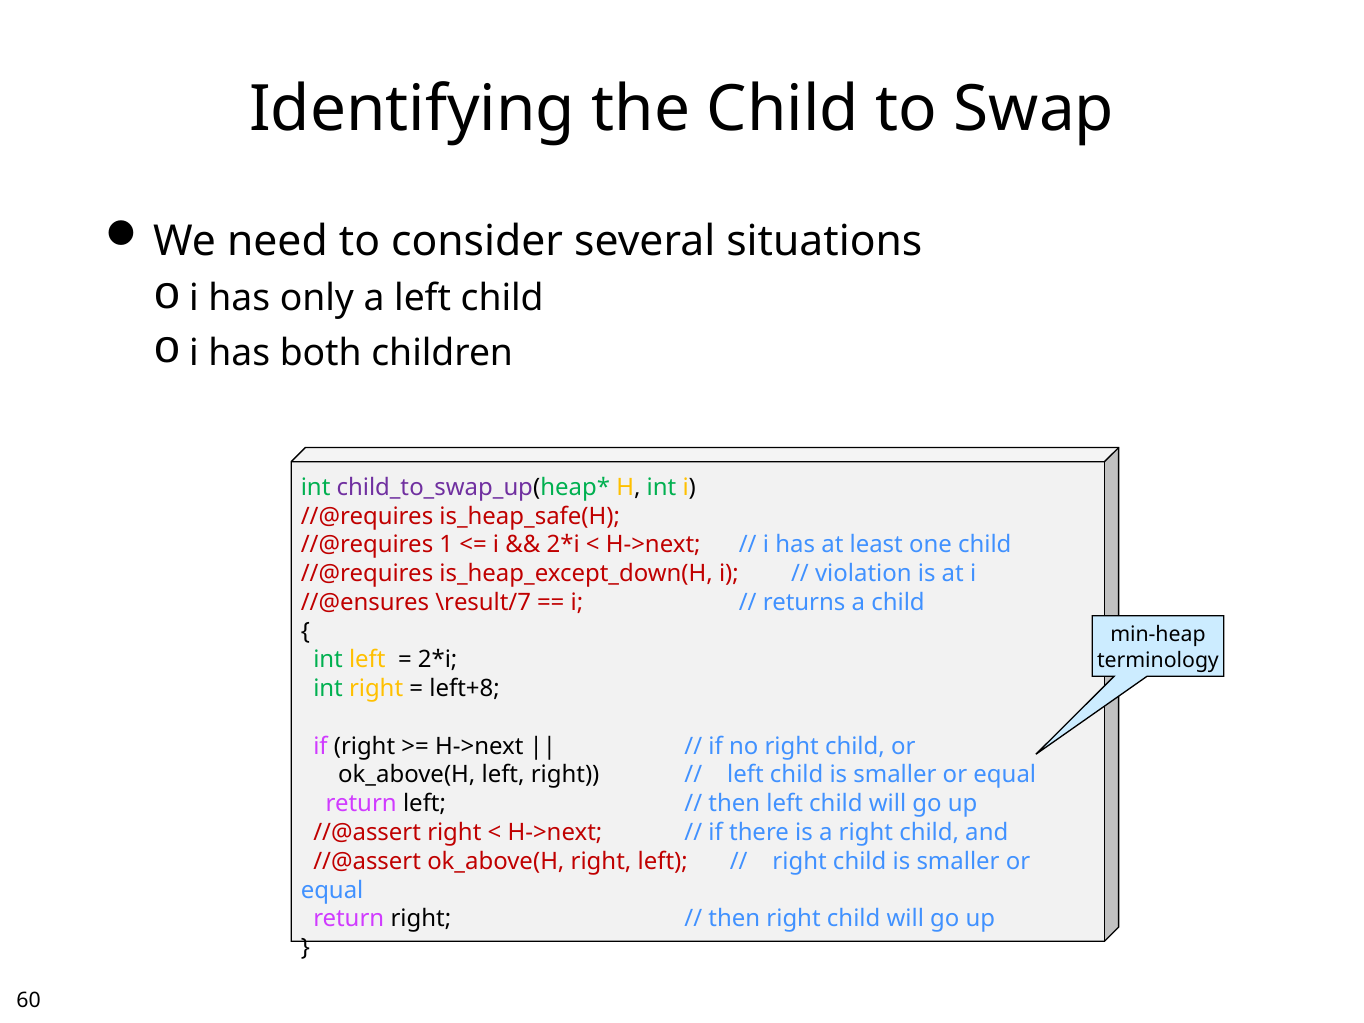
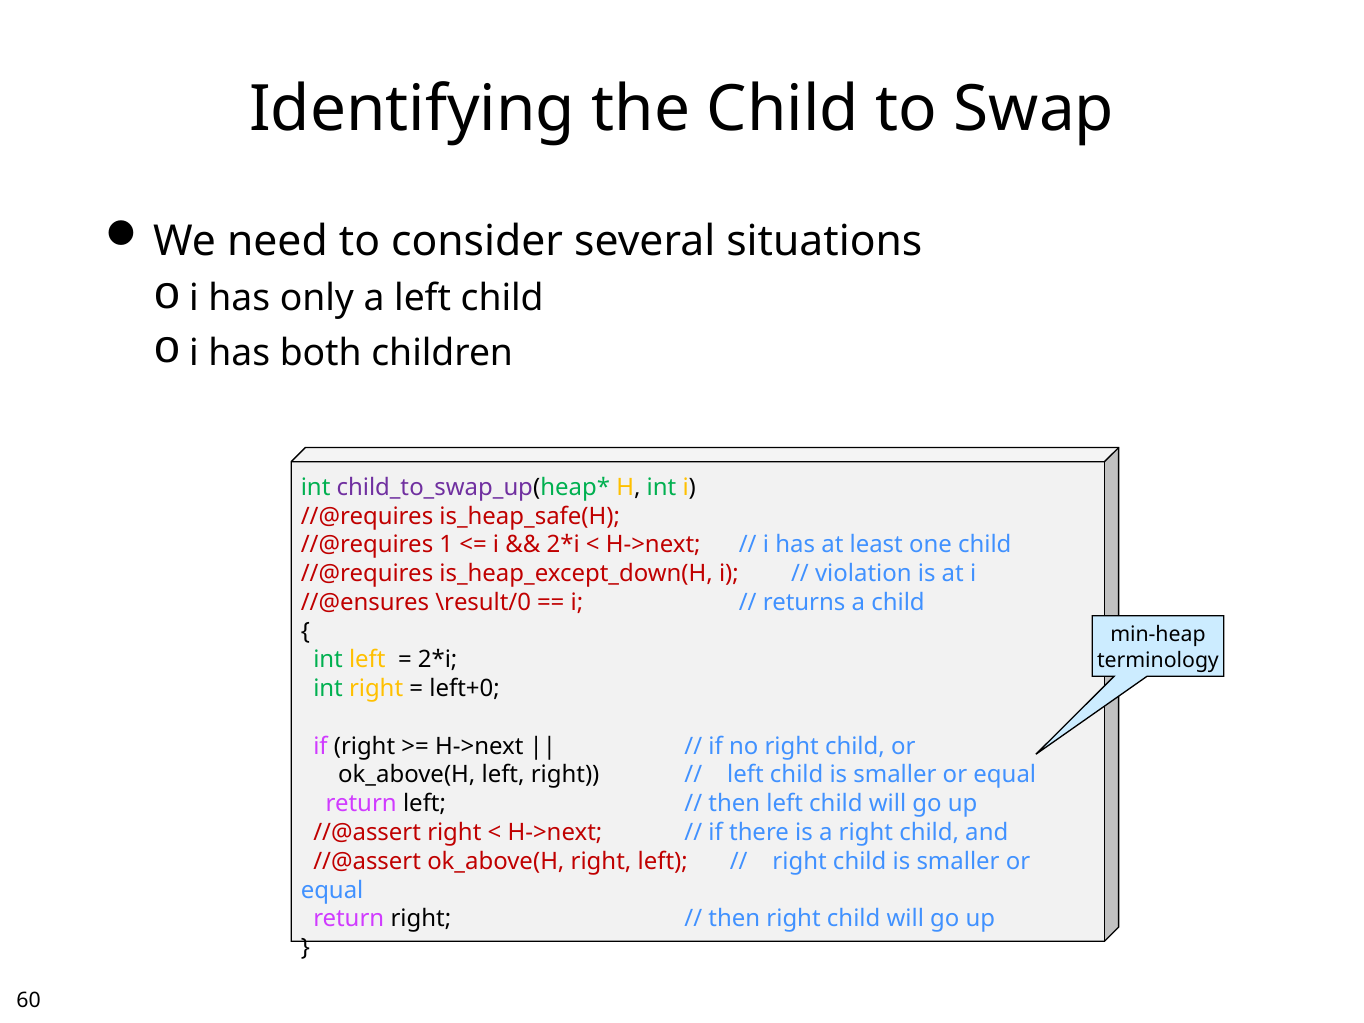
\result/7: \result/7 -> \result/0 (483, 602)
left+8: left+8 -> left+0 (465, 689)
